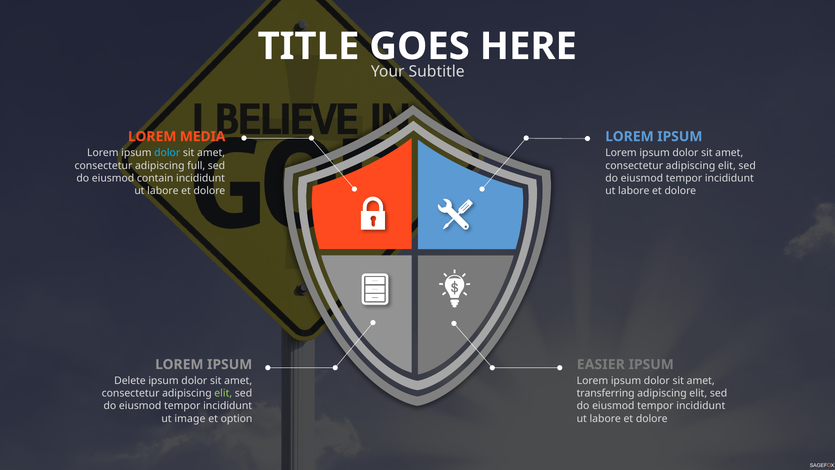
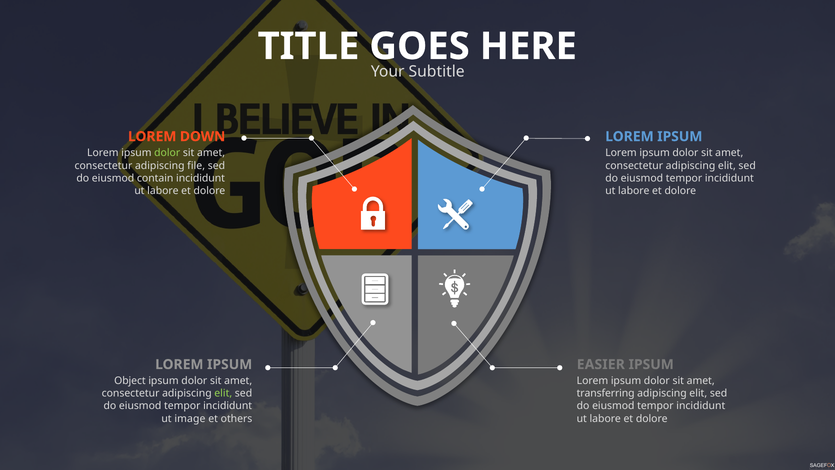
MEDIA: MEDIA -> DOWN (203, 136)
dolor colour: light blue -> light green (167, 153)
full: full -> file (196, 165)
Delete: Delete -> Object (130, 381)
option: option -> others (237, 418)
